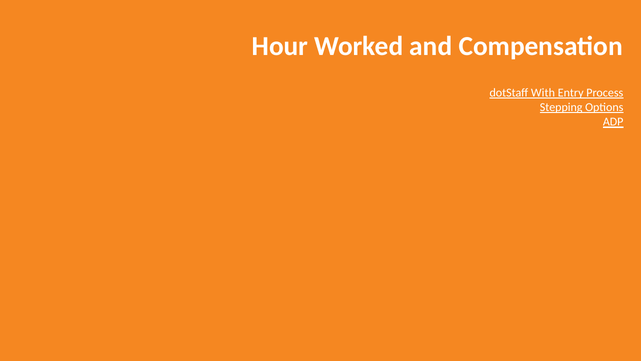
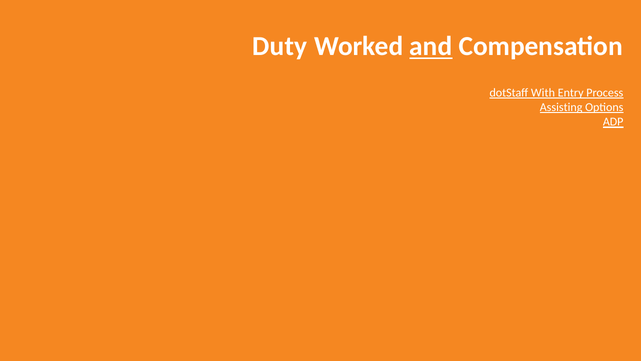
Hour: Hour -> Duty (280, 46)
and underline: none -> present (431, 46)
Stepping: Stepping -> Assisting (561, 107)
